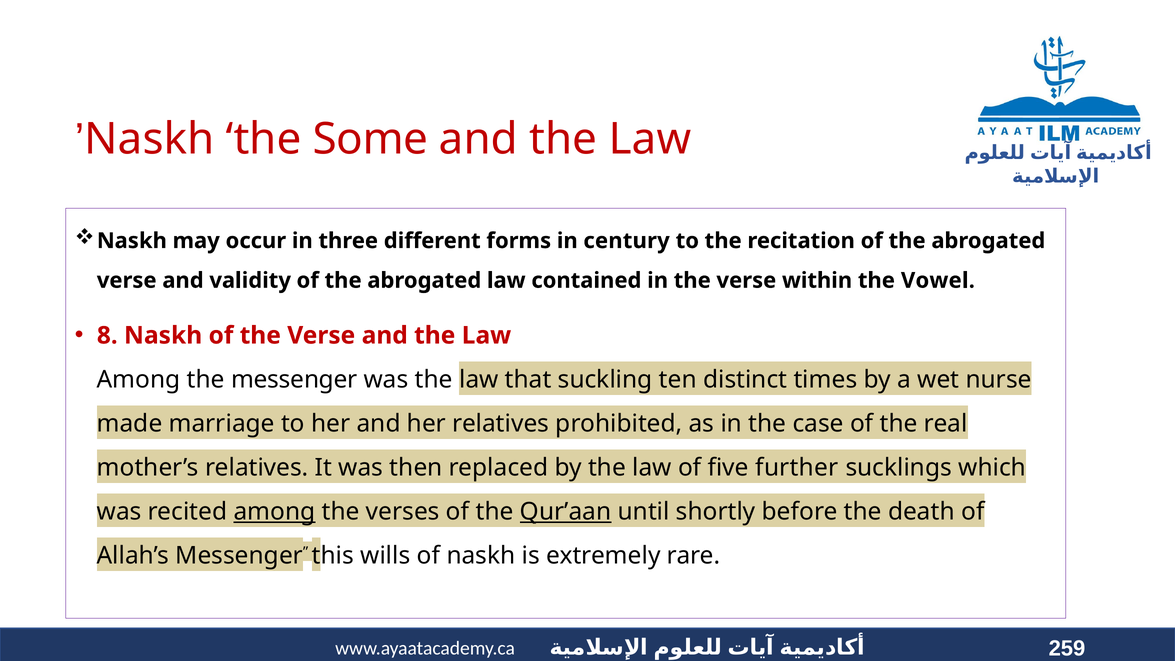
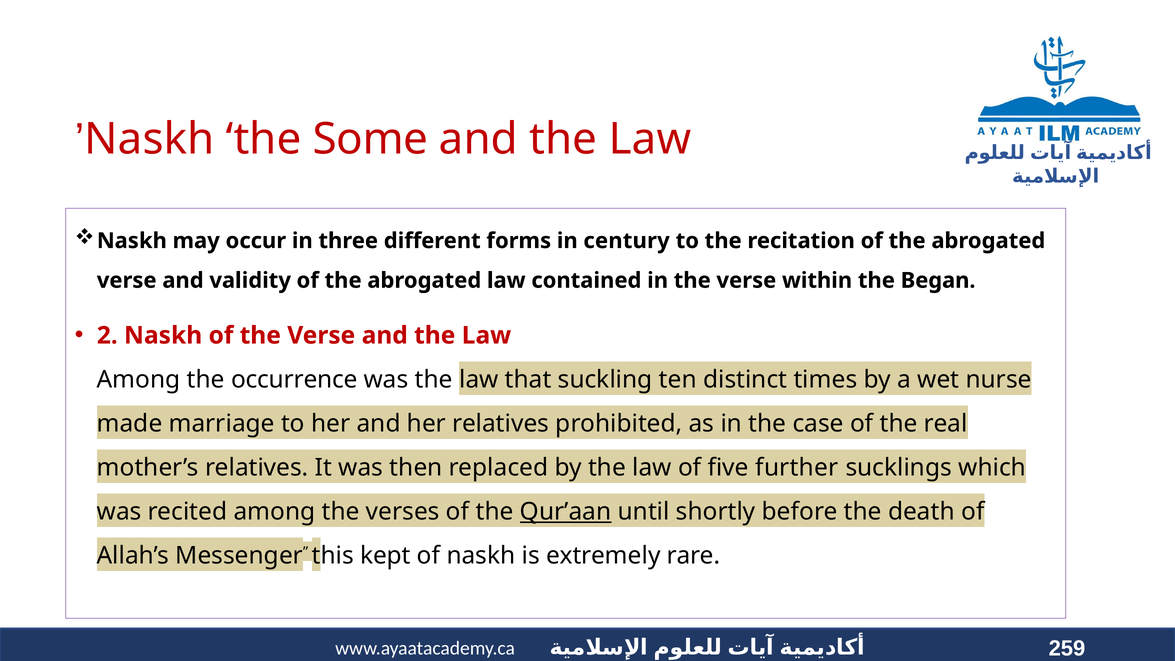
Vowel: Vowel -> Began (938, 280)
8: 8 -> 2 (107, 335)
the messenger: messenger -> occurrence (294, 380)
among underline: present -> none (275, 512)
wills: wills -> kept (385, 556)
